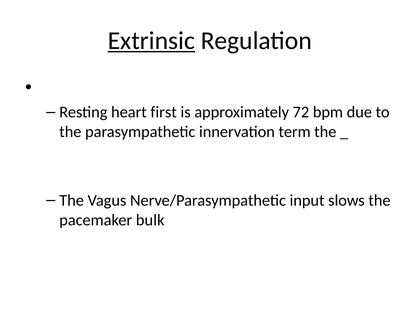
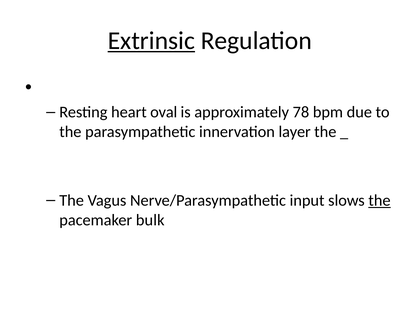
first: first -> oval (164, 112)
72: 72 -> 78 (301, 112)
term: term -> layer (295, 132)
the underline: none -> present (379, 200)
